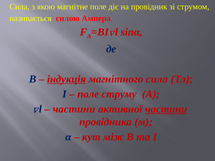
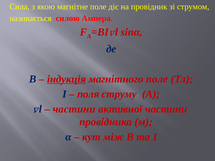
магнітного сила: сила -> поле (157, 79)
поле: поле -> поля (88, 94)
частини underline: present -> none (166, 109)
